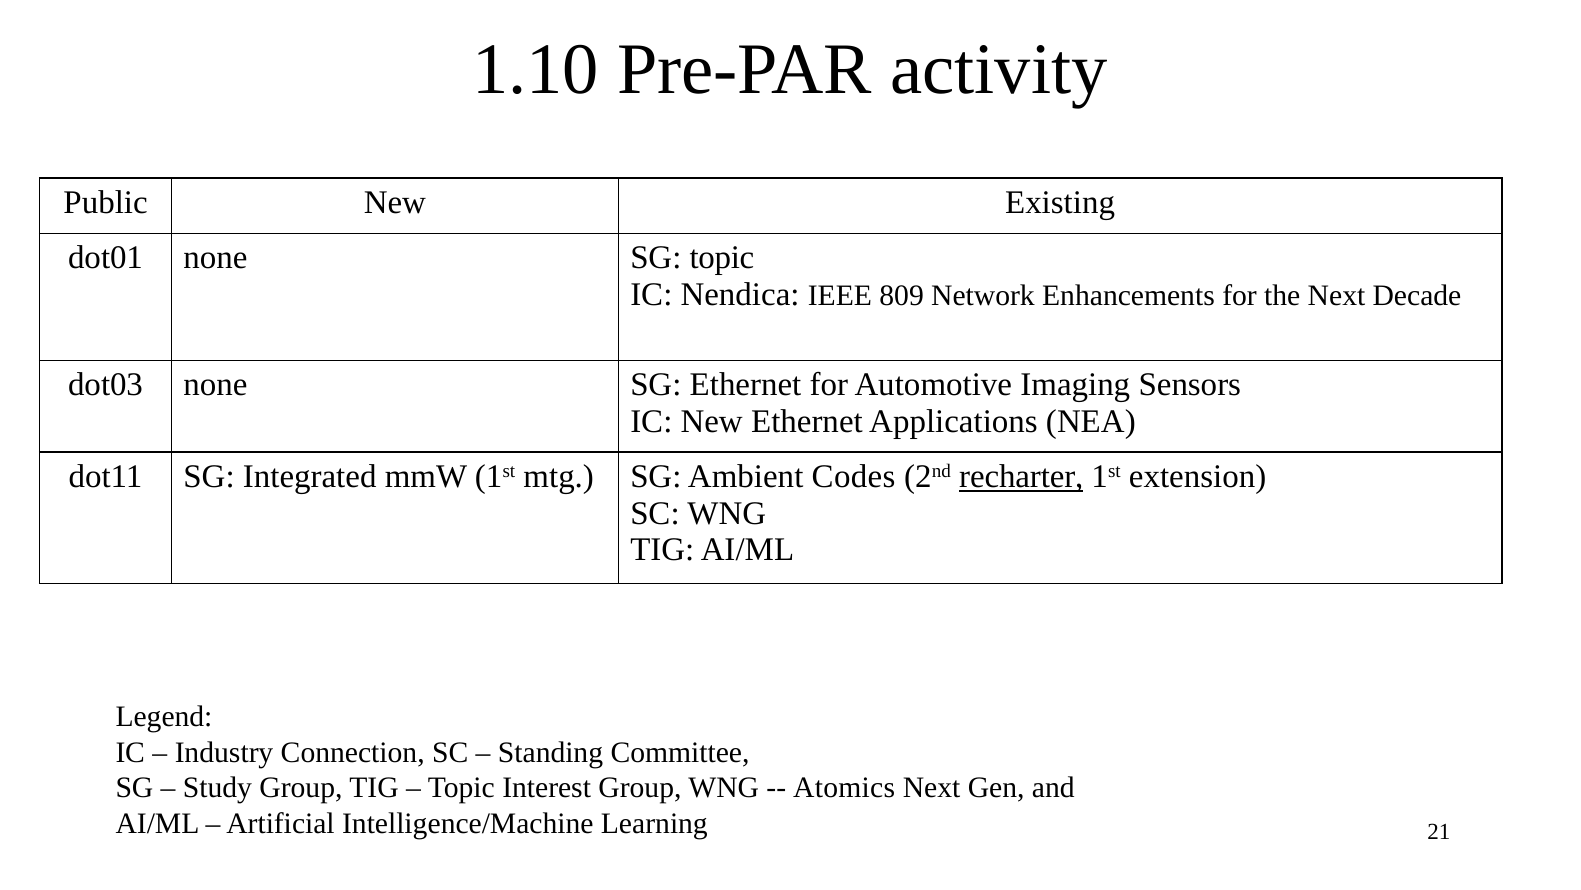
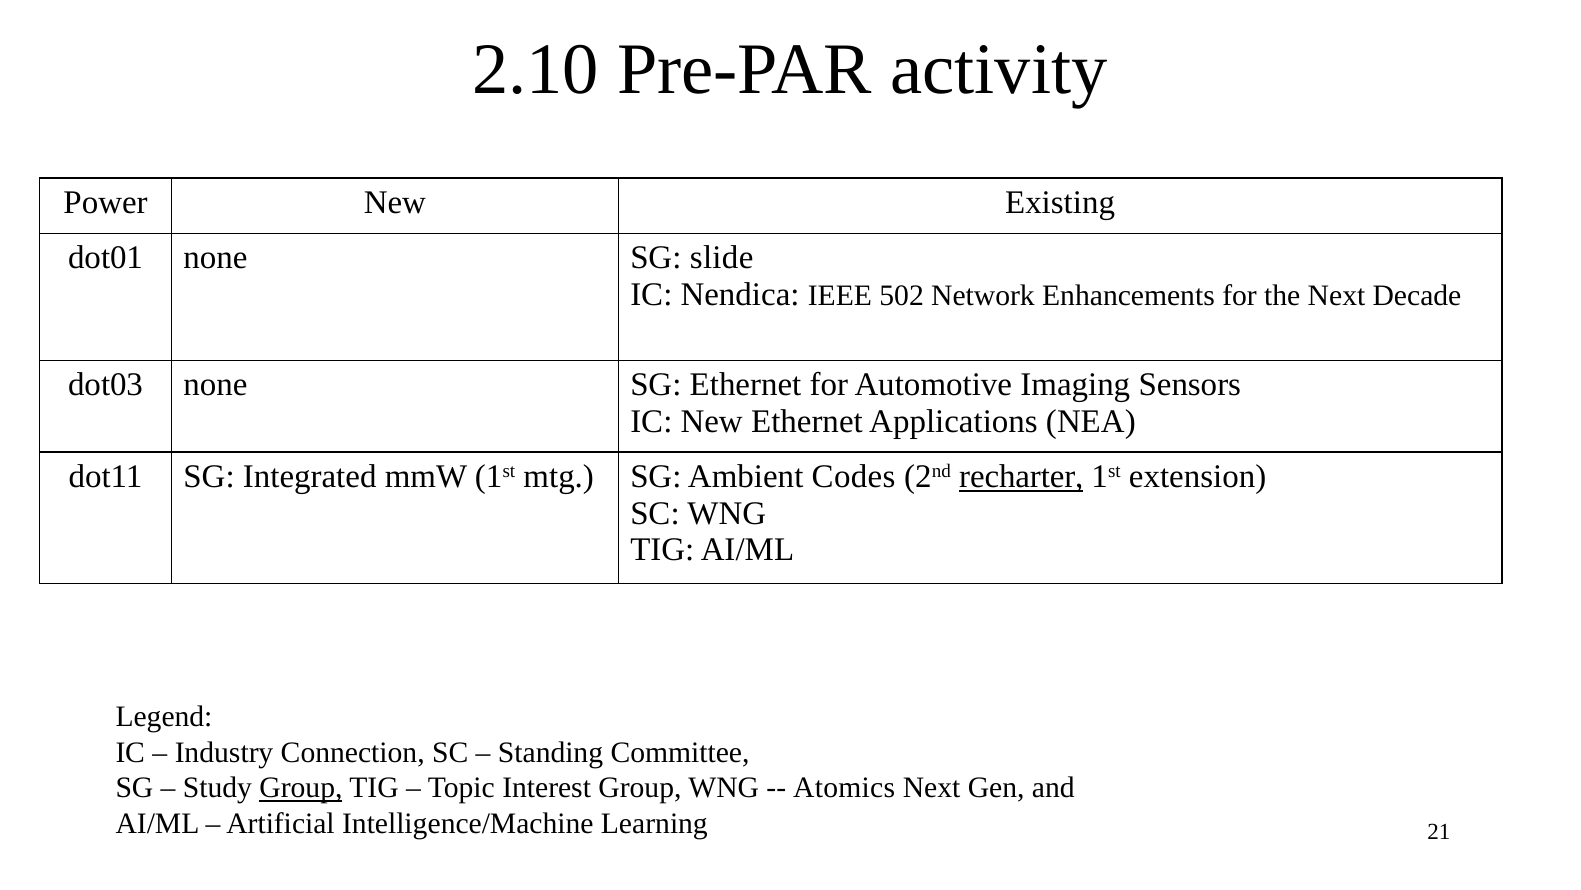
1.10: 1.10 -> 2.10 (536, 69)
Public: Public -> Power (106, 202)
SG topic: topic -> slide (722, 258)
809: 809 -> 502 (902, 295)
Group underline: none -> present (301, 787)
